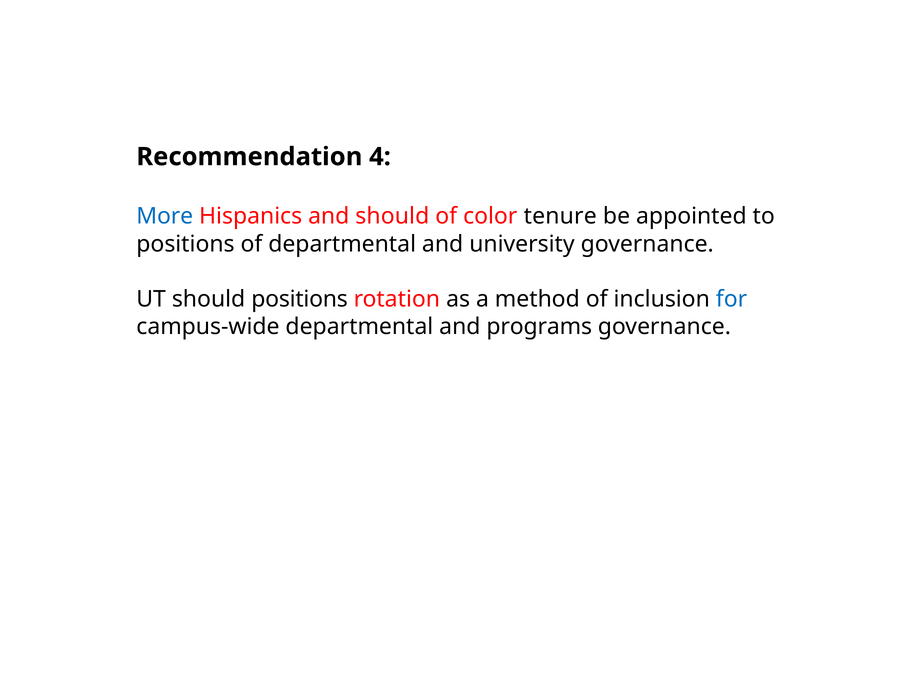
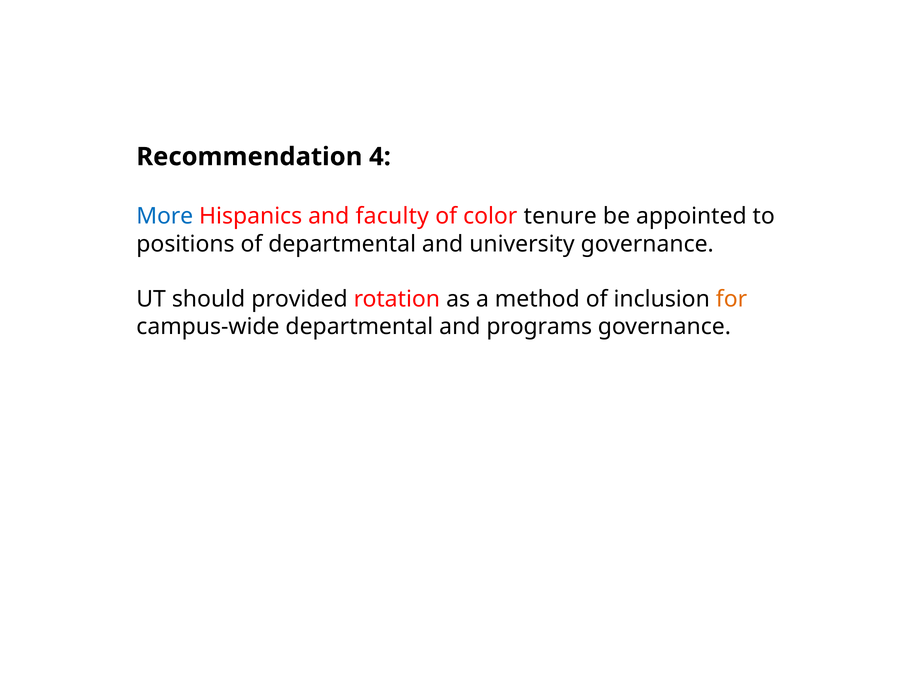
and should: should -> faculty (392, 216)
should positions: positions -> provided (299, 299)
for colour: blue -> orange (732, 299)
